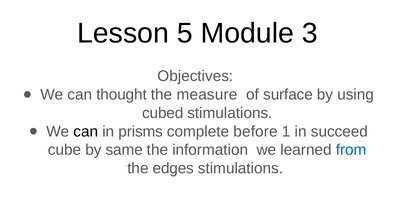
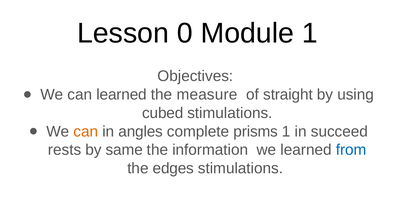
5: 5 -> 0 (185, 33)
Module 3: 3 -> 1 (310, 33)
can thought: thought -> learned (122, 95)
surface: surface -> straight (288, 95)
can colour: black -> orange (86, 132)
prisms: prisms -> angles (141, 132)
before: before -> prisms (256, 132)
cube: cube -> rests (65, 150)
